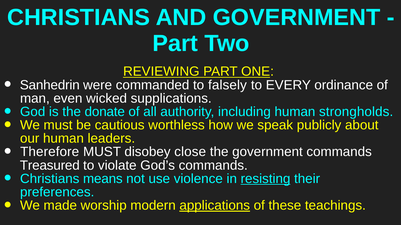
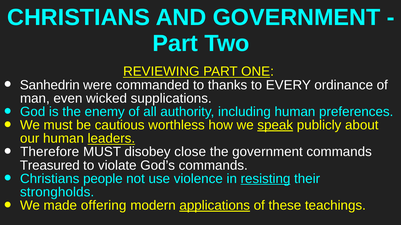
falsely: falsely -> thanks (228, 85)
donate: donate -> enemy (105, 112)
strongholds: strongholds -> preferences (356, 112)
speak underline: none -> present (275, 125)
leaders underline: none -> present (111, 139)
means: means -> people (103, 179)
preferences: preferences -> strongholds (57, 193)
worship: worship -> offering (104, 206)
